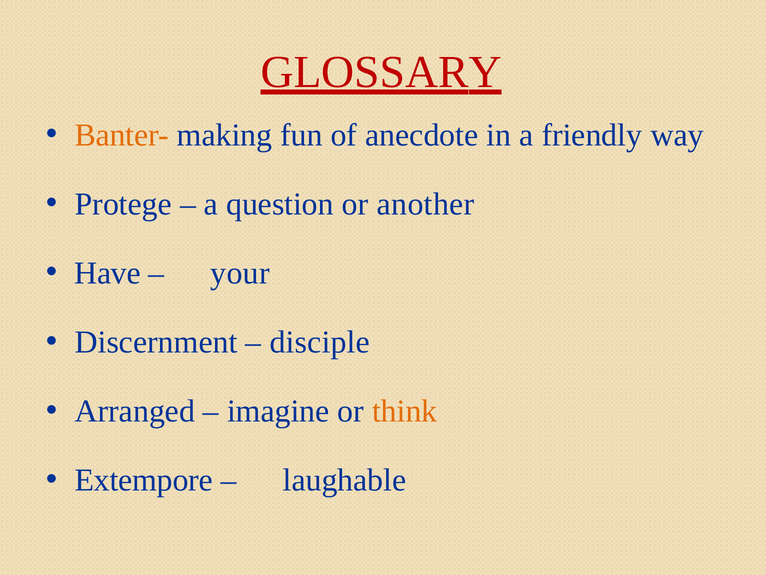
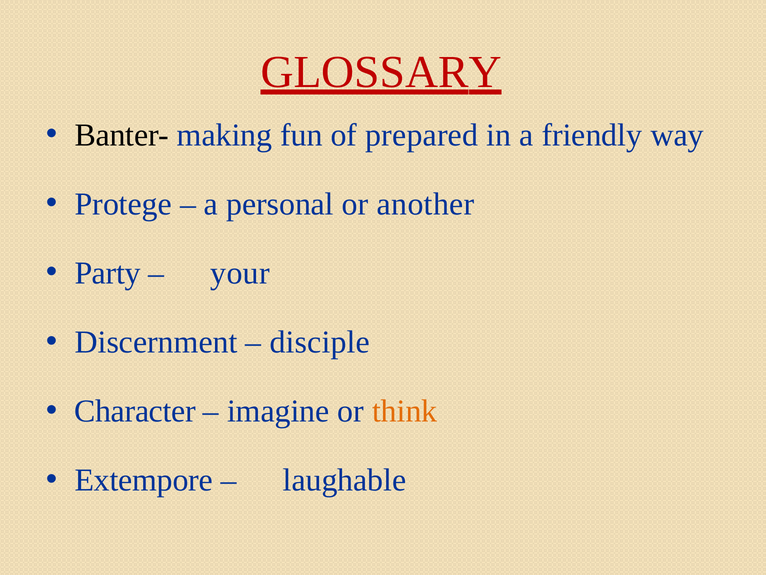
Banter- colour: orange -> black (122, 135)
anecdote: anecdote -> prepared (422, 135)
question: question -> personal (280, 204)
Have: Have -> Party (108, 273)
Arranged: Arranged -> Character (135, 411)
